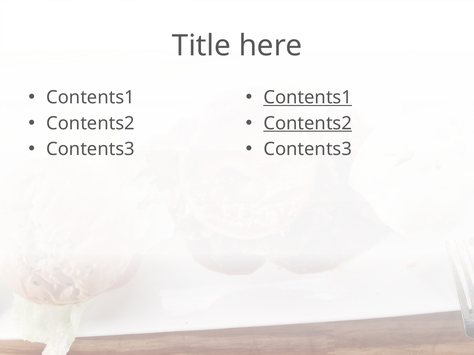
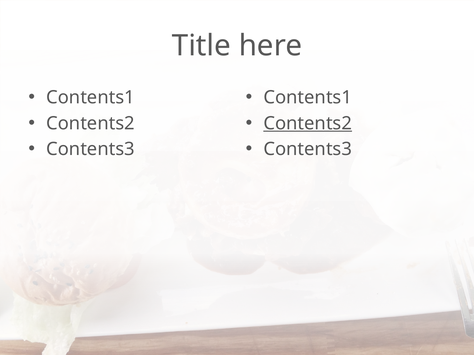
Contents1 underline: present -> none (308, 98)
